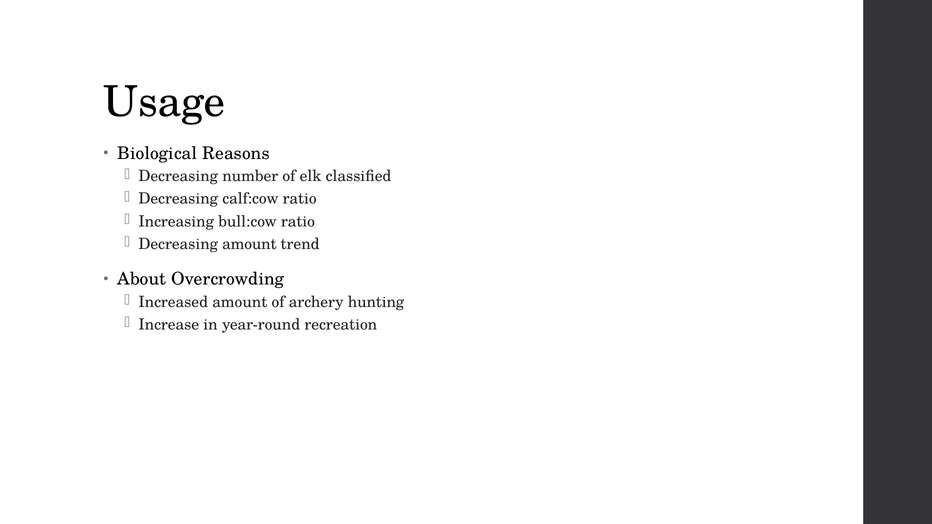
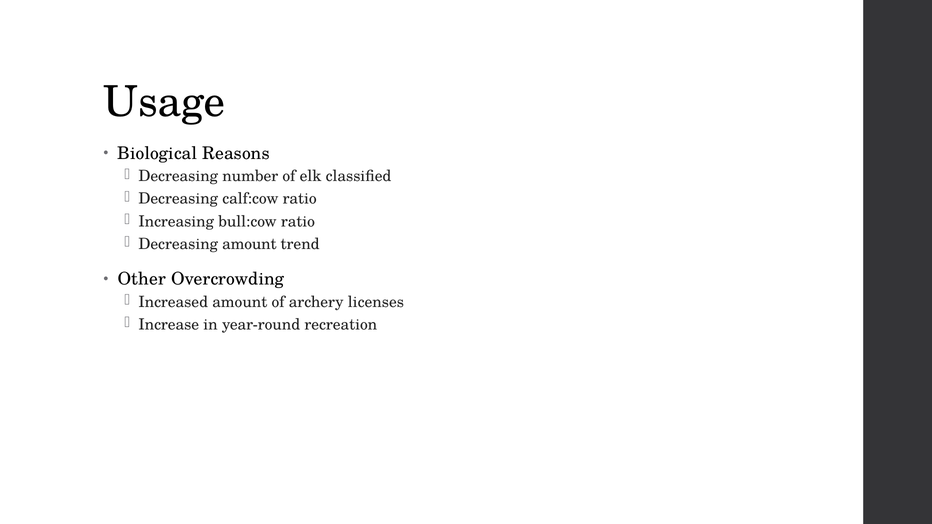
About: About -> Other (142, 279)
hunting: hunting -> licenses (376, 302)
